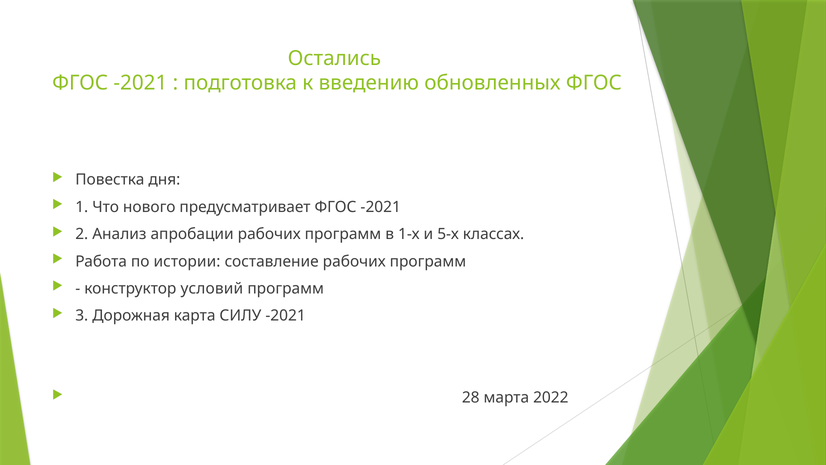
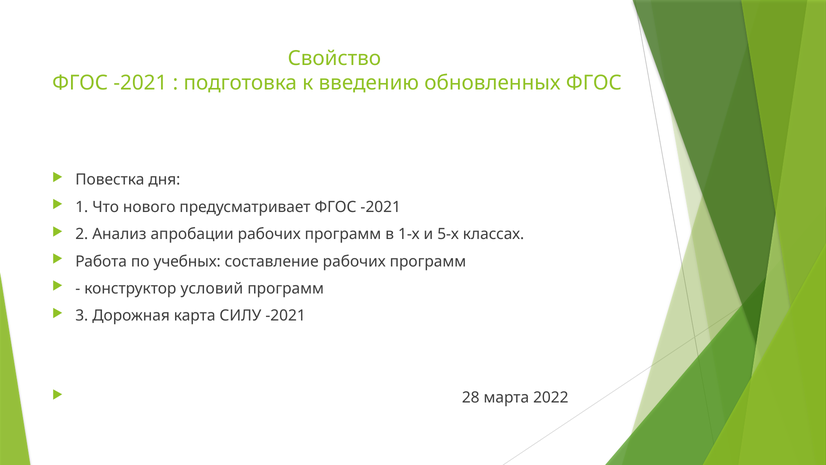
Остались: Остались -> Свойство (334, 58)
истории: истории -> учебных (187, 261)
